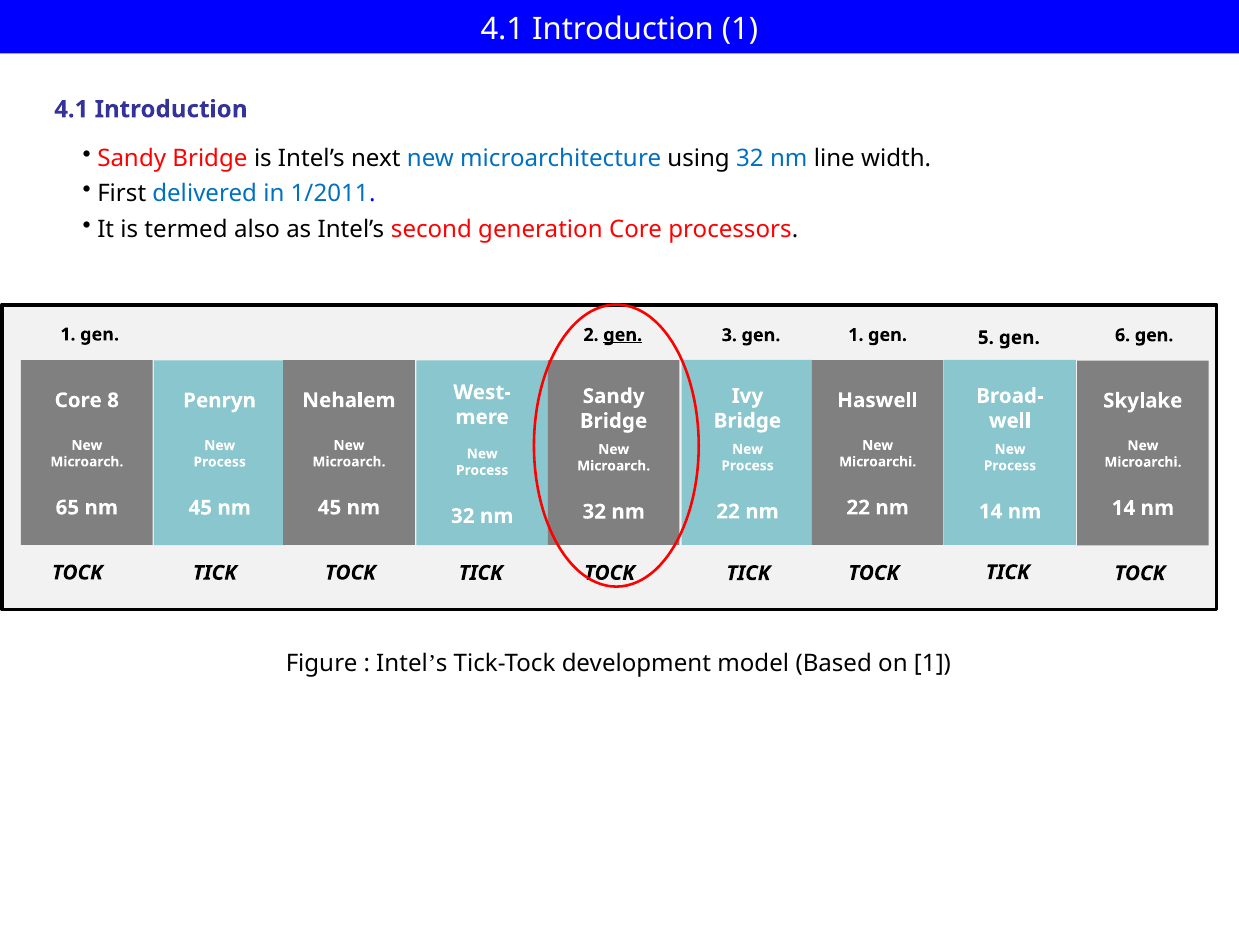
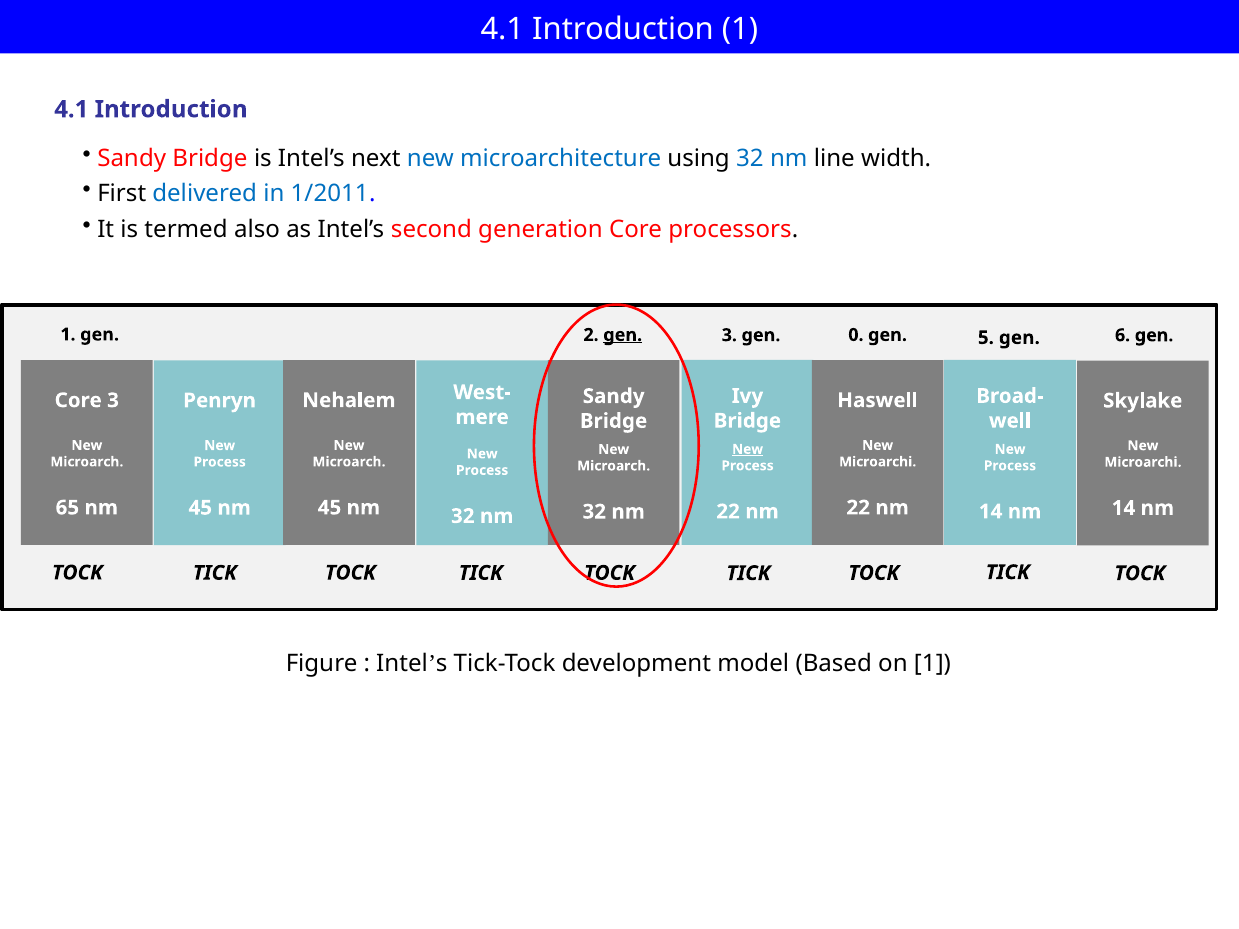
gen 1: 1 -> 0 (856, 335)
Core 8: 8 -> 3 (113, 400)
New underline: none -> present (748, 449)
